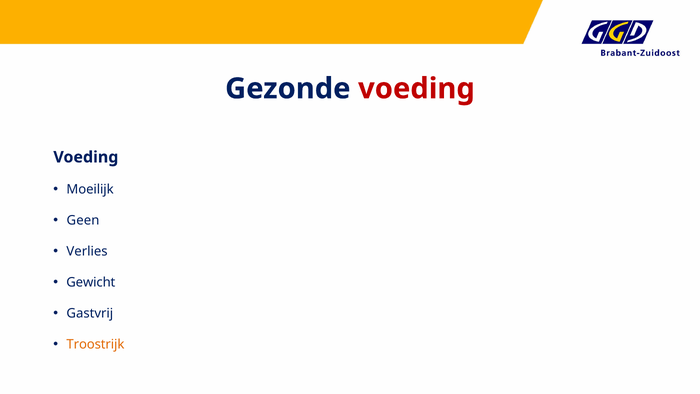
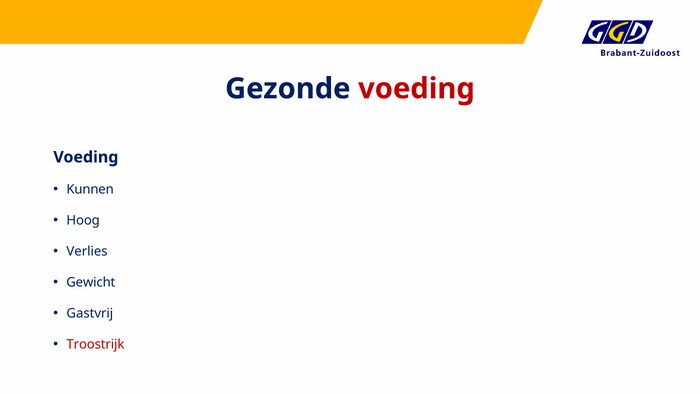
Moeilijk: Moeilijk -> Kunnen (90, 190)
Geen: Geen -> Hoog (83, 220)
Troostrijk colour: orange -> red (95, 344)
